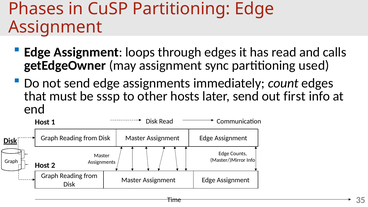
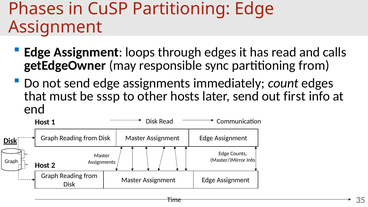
may assignment: assignment -> responsible (171, 65)
partitioning used: used -> from (314, 65)
